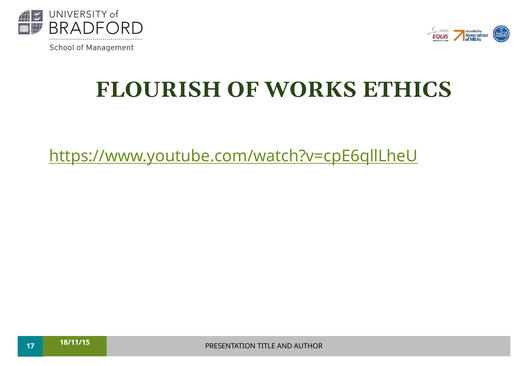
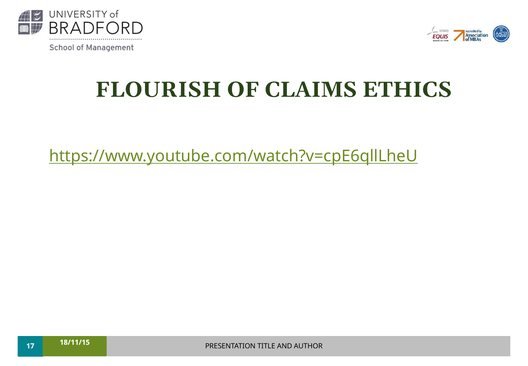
WORKS: WORKS -> CLAIMS (311, 90)
